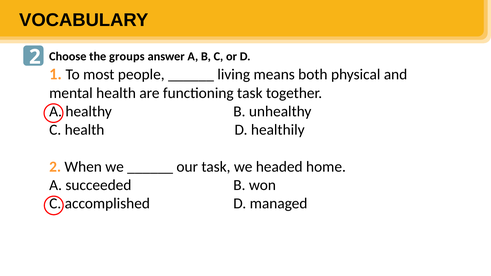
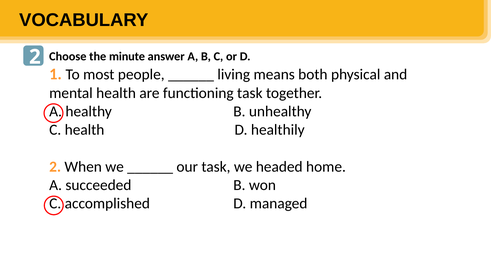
groups: groups -> minute (127, 56)
